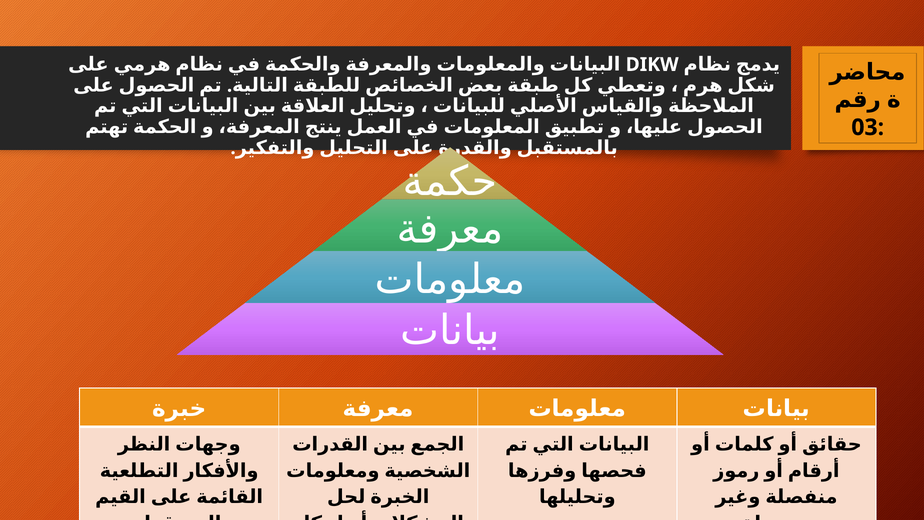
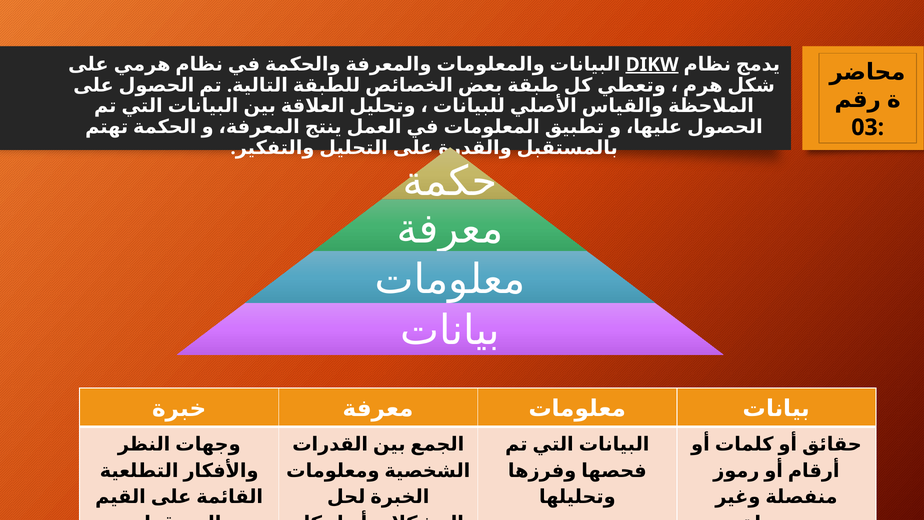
DIKW underline: none -> present (652, 64)
